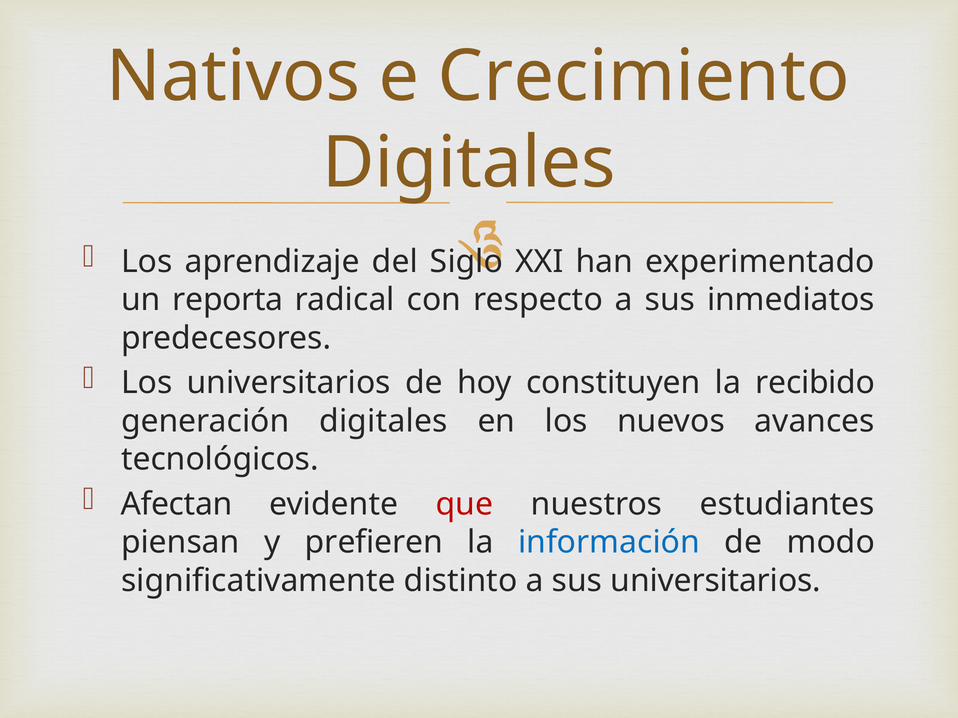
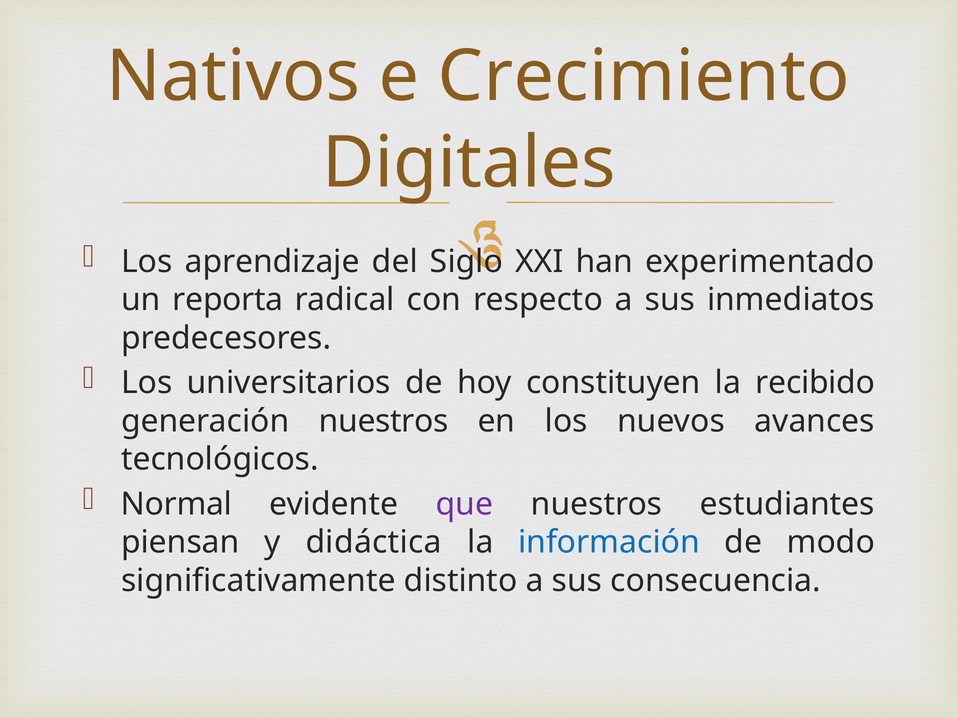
generación digitales: digitales -> nuestros (384, 421)
Afectan: Afectan -> Normal (177, 504)
que colour: red -> purple (464, 504)
preﬁeren: preﬁeren -> didáctica (374, 543)
sus universitarios: universitarios -> consecuencia (716, 581)
